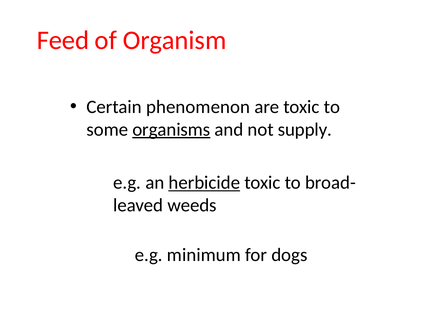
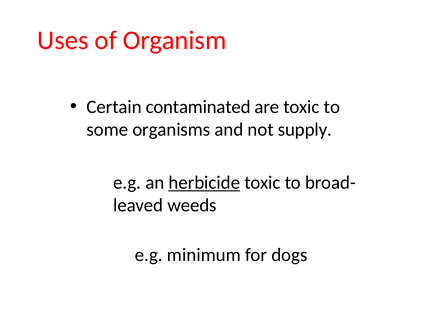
Feed: Feed -> Uses (63, 40)
phenomenon: phenomenon -> contaminated (198, 107)
organisms underline: present -> none (171, 129)
